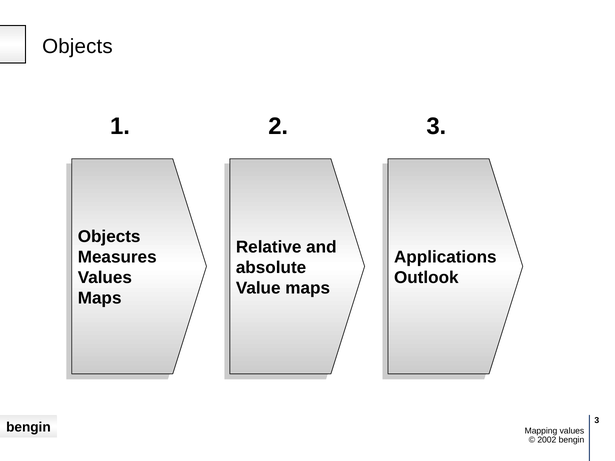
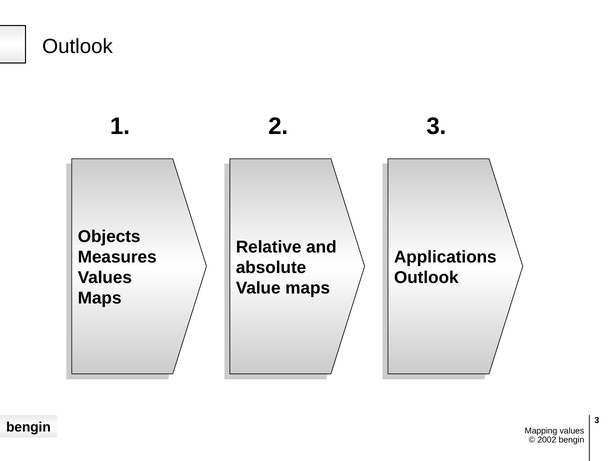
Objects: Objects -> Outlook (78, 47)
